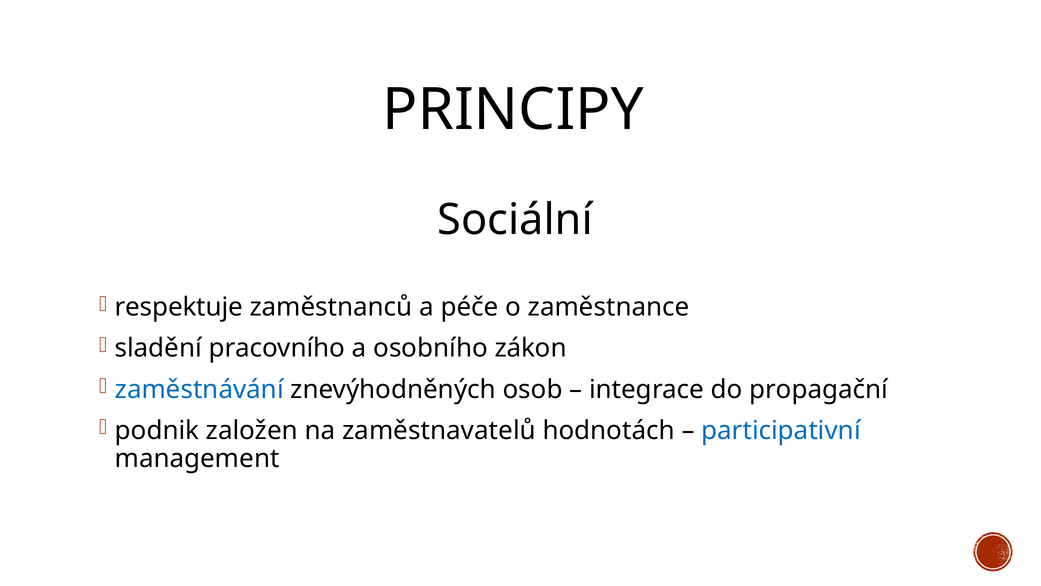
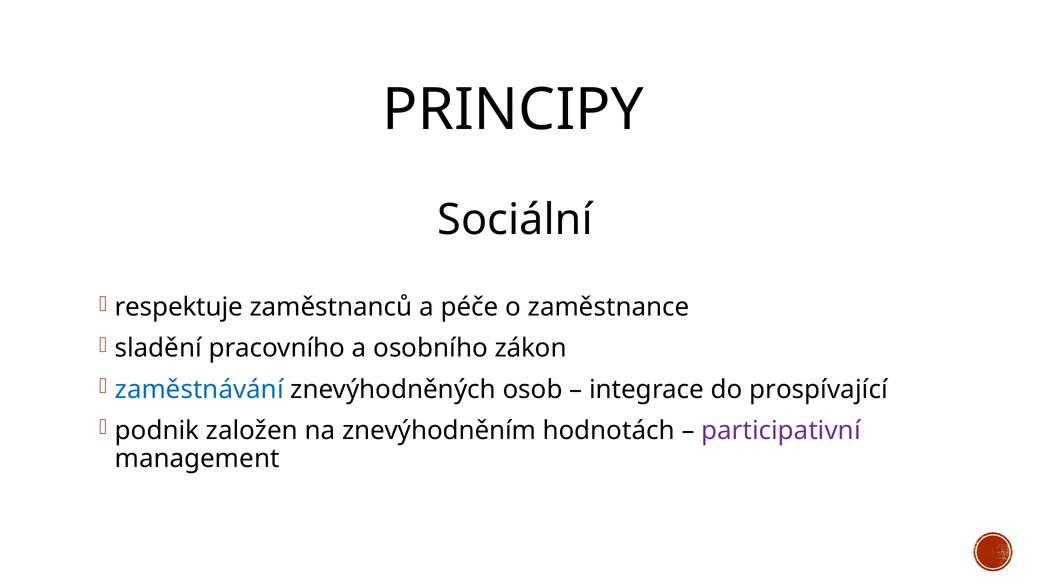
propagační: propagační -> prospívající (819, 389)
zaměstnavatelů: zaměstnavatelů -> znevýhodněním (439, 430)
participativní colour: blue -> purple (781, 430)
